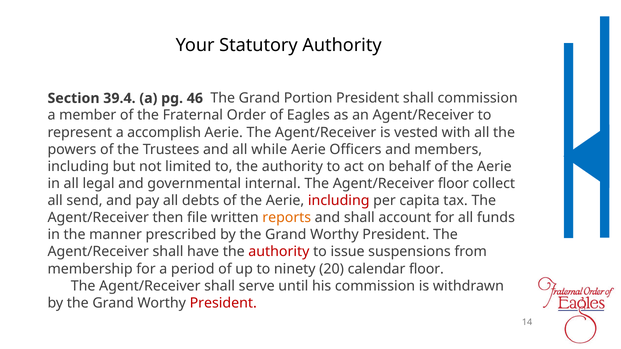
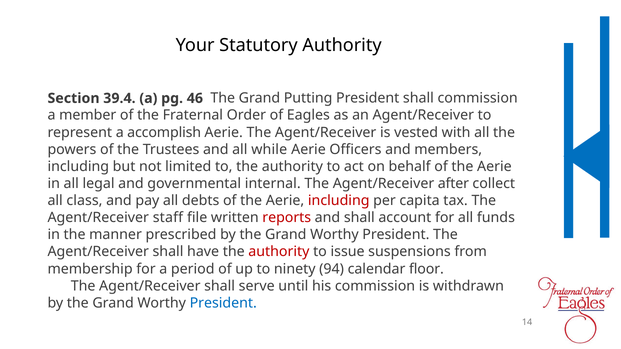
Portion: Portion -> Putting (308, 98)
Agent/Receiver floor: floor -> after (453, 184)
send: send -> class (84, 201)
then: then -> staff (168, 218)
reports colour: orange -> red (287, 218)
20: 20 -> 94 (332, 269)
President colour: red -> blue (223, 303)
